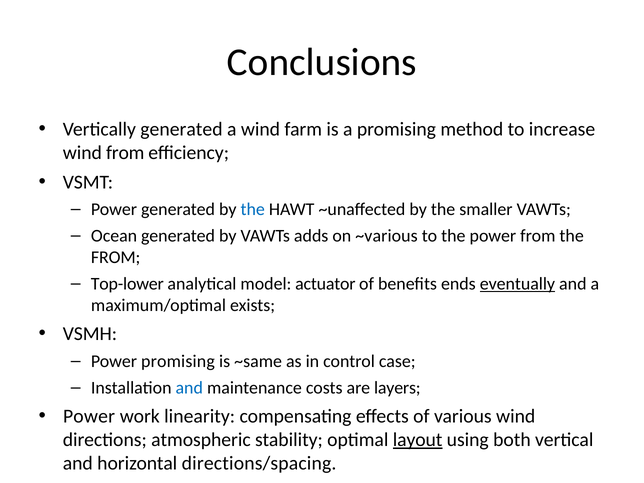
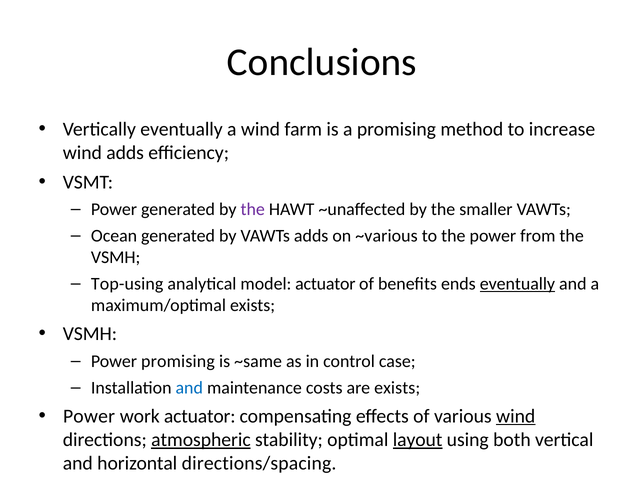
Vertically generated: generated -> eventually (182, 129)
wind from: from -> adds (125, 153)
the colour: blue -> purple (253, 209)
FROM: FROM -> VSMH (116, 257)
Top-lower: Top-lower -> Top-using (127, 284)
are layers: layers -> exists (397, 388)
work linearity: linearity -> actuator (200, 416)
wind underline: none -> present (516, 416)
atmospheric underline: none -> present (201, 440)
